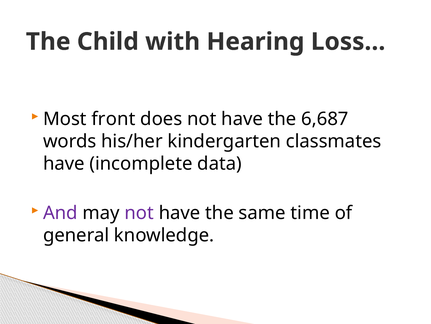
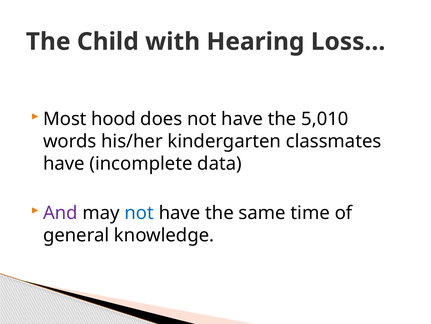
front: front -> hood (114, 119)
6,687: 6,687 -> 5,010 (325, 119)
not colour: purple -> blue (139, 213)
